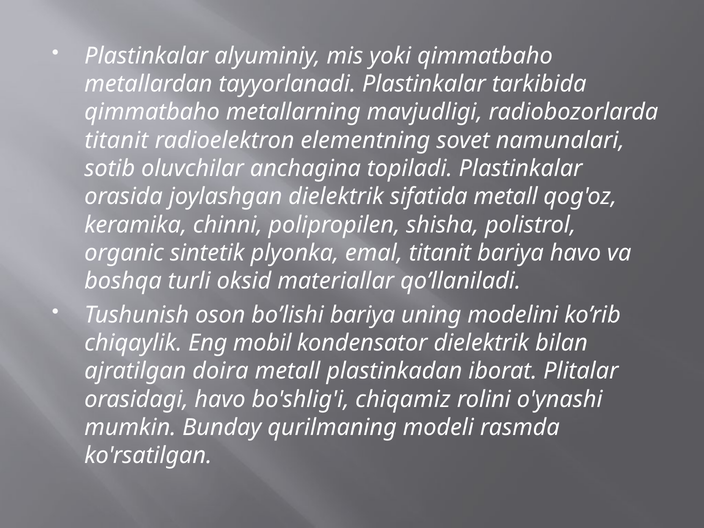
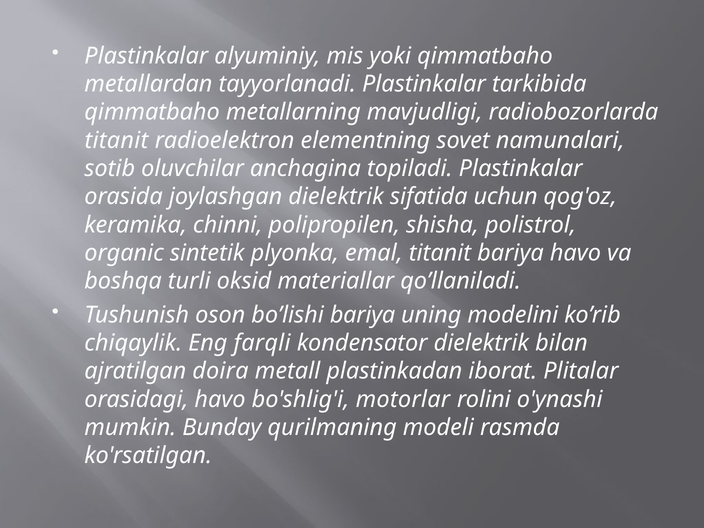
sifatida metall: metall -> uchun (506, 197)
mobil: mobil -> farqli (262, 343)
chiqamiz: chiqamiz -> motorlar (403, 399)
